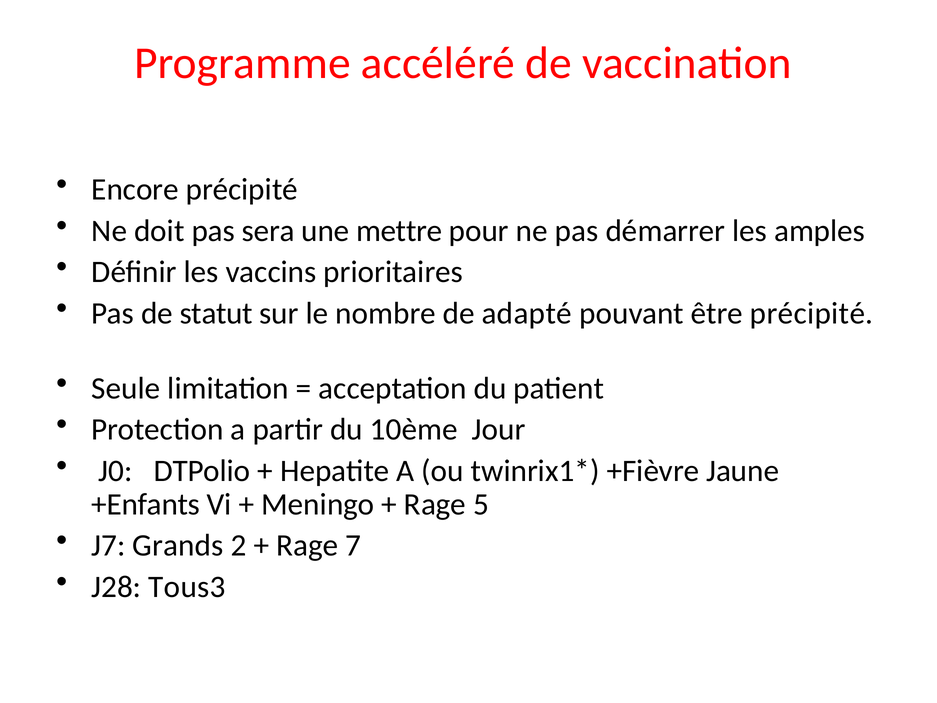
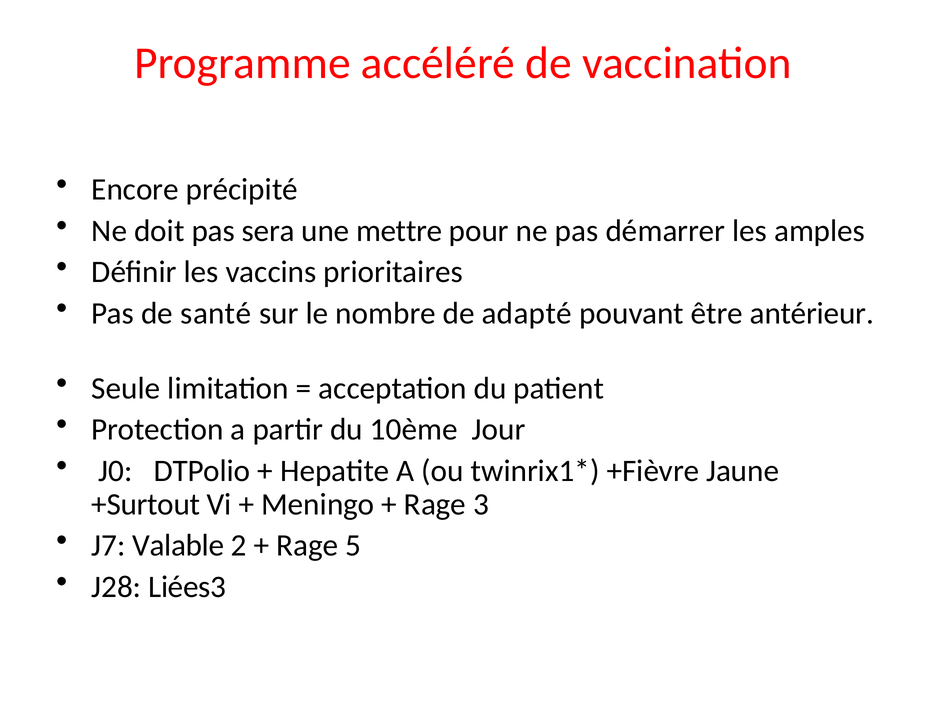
statut: statut -> santé (216, 313)
être précipité: précipité -> antérieur (812, 313)
+Enfants: +Enfants -> +Surtout (146, 504)
5: 5 -> 3 (481, 504)
Grands: Grands -> Valable (178, 545)
7: 7 -> 5 (353, 545)
Tous3: Tous3 -> Liées3 (187, 587)
